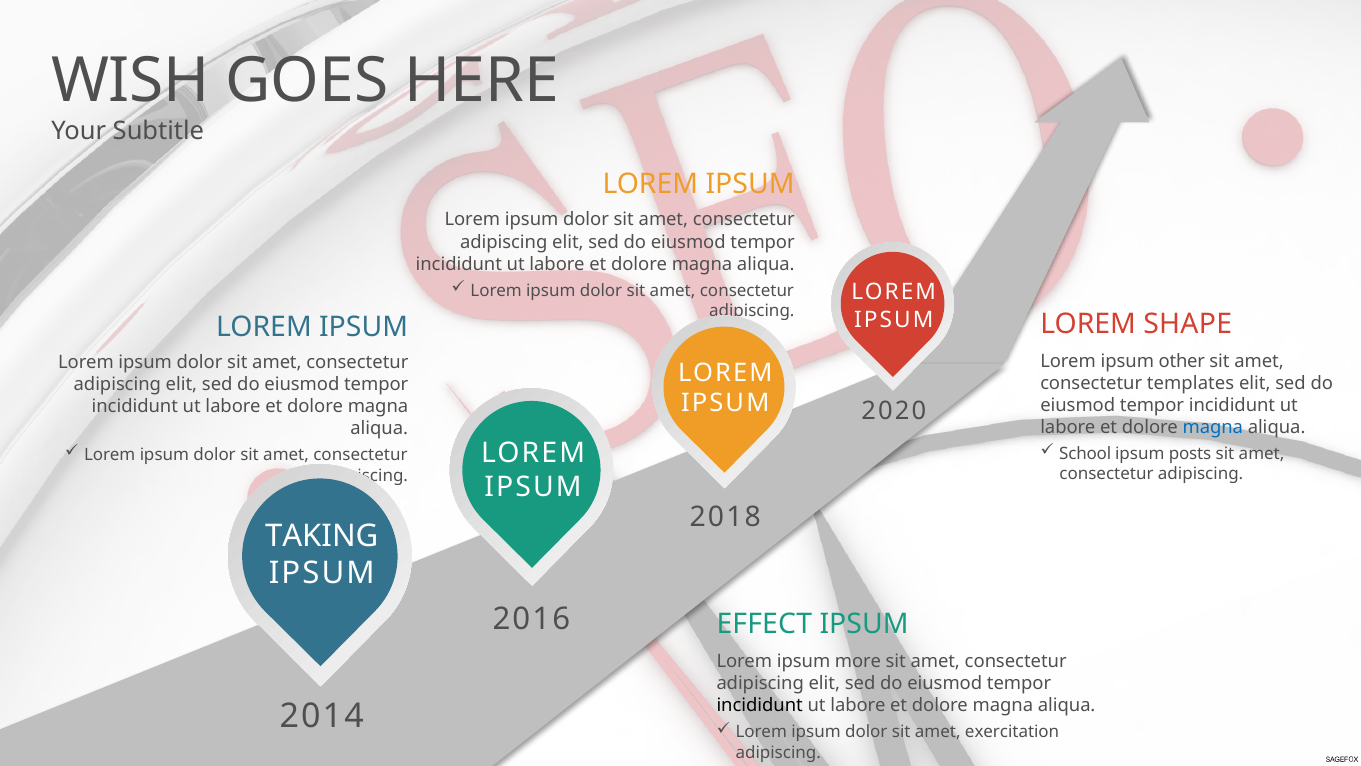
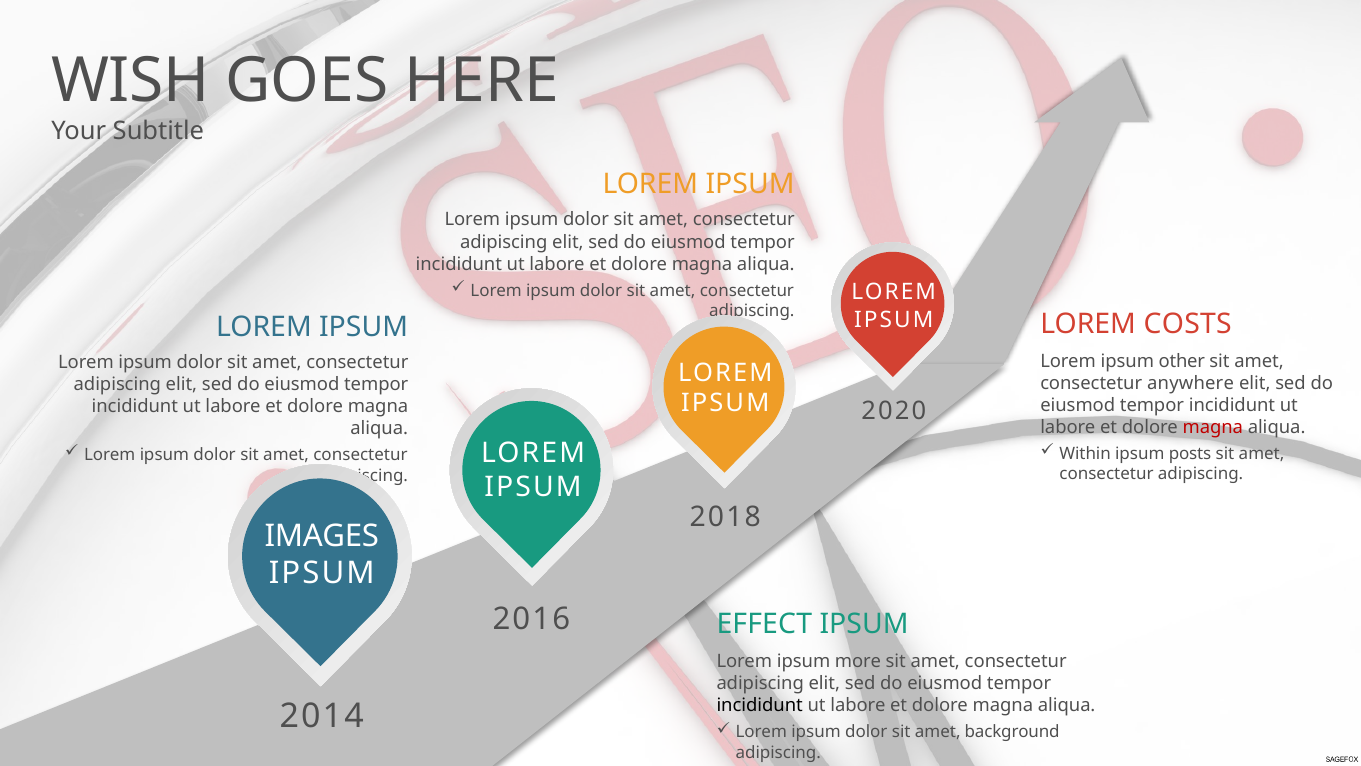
SHAPE: SHAPE -> COSTS (1188, 324)
templates: templates -> anywhere (1191, 383)
magna colour: blue -> red (1213, 427)
School: School -> Within (1085, 454)
TAKING: TAKING -> IMAGES (322, 535)
exercitation: exercitation -> background (1012, 732)
